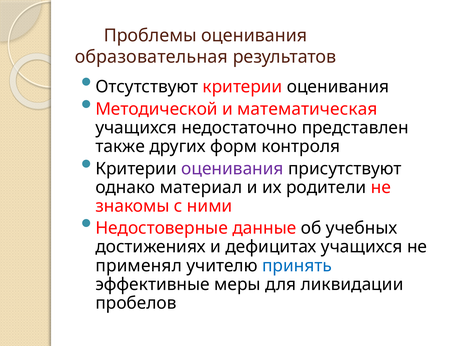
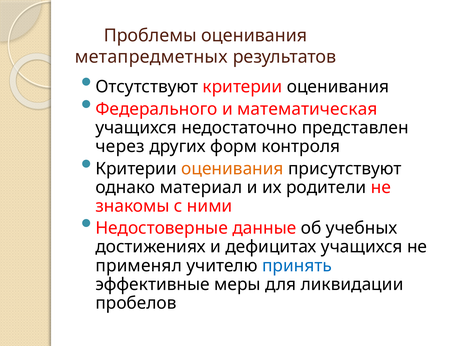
образовательная: образовательная -> метапредметных (151, 57)
Методической: Методической -> Федерального (156, 109)
также: также -> через (120, 146)
оценивания colour: purple -> orange (232, 169)
